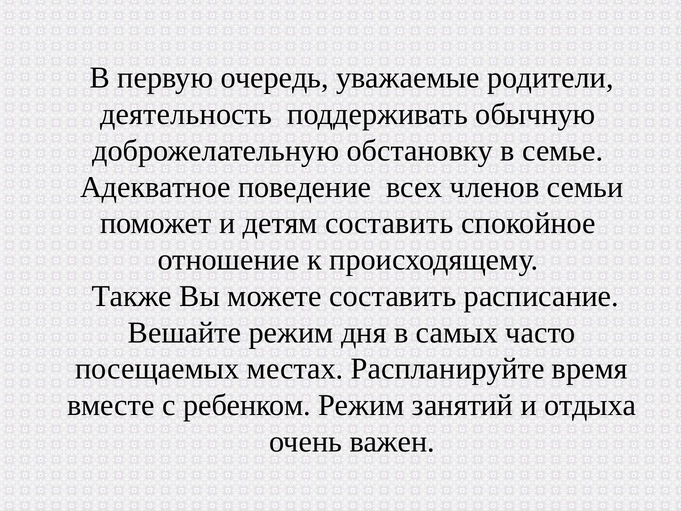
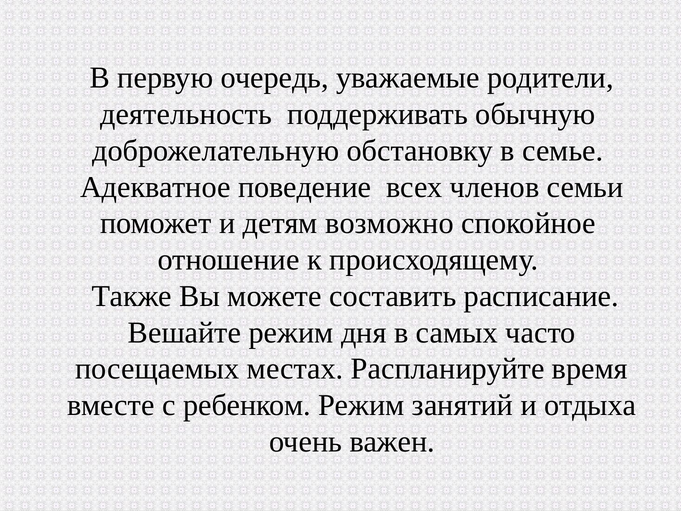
детям составить: составить -> возможно (389, 223)
